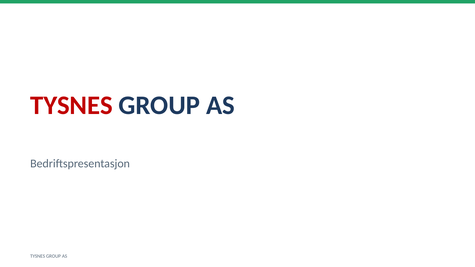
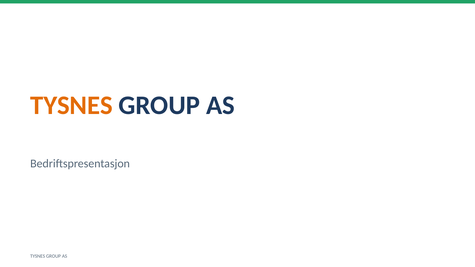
TYSNES colour: red -> orange (71, 105)
